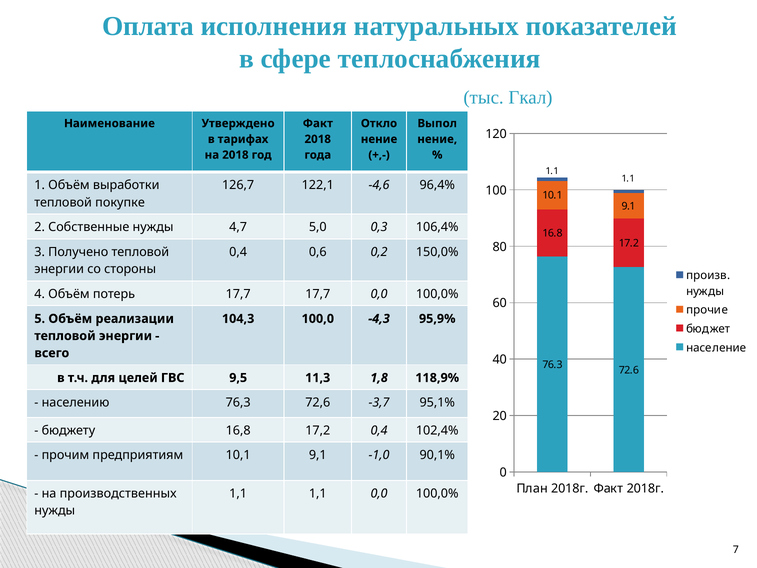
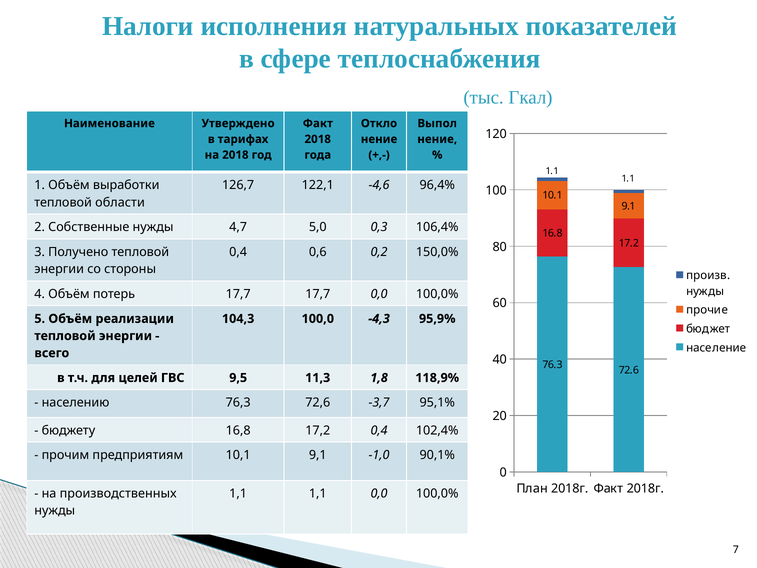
Оплата: Оплата -> Налоги (148, 26)
покупке: покупке -> области (120, 202)
